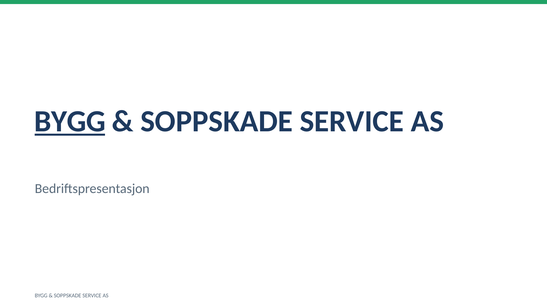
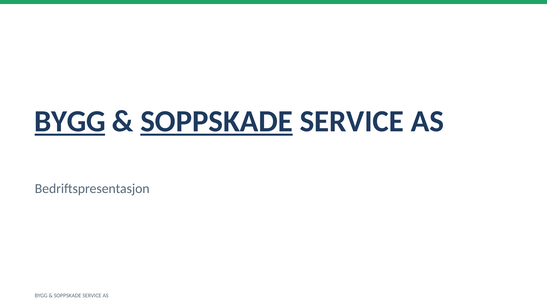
SOPPSKADE underline: none -> present (217, 121)
